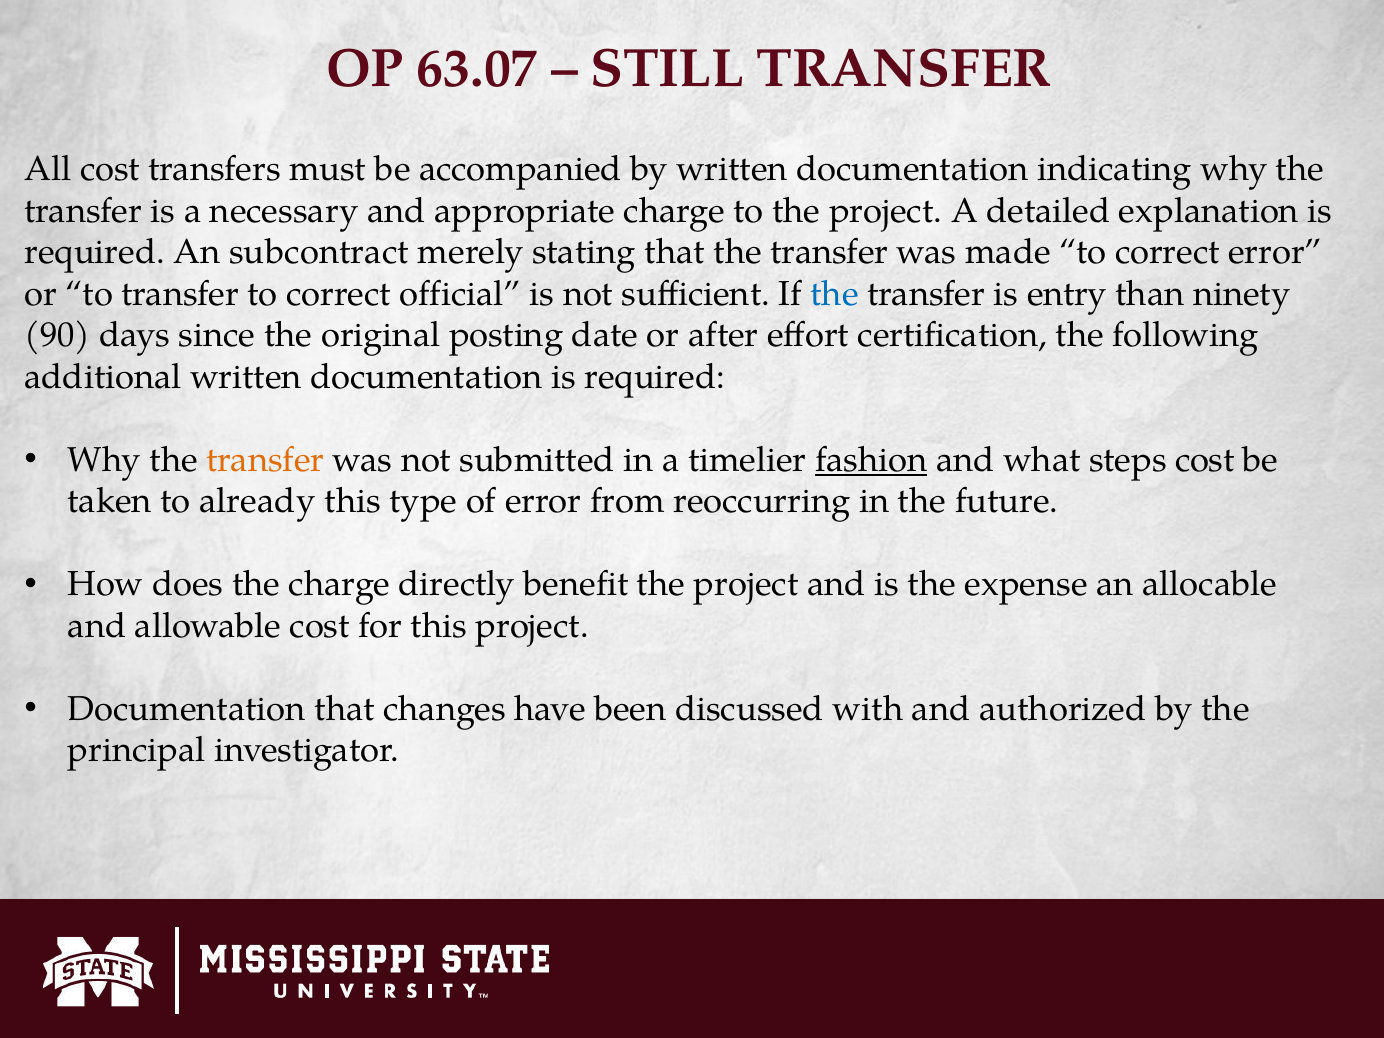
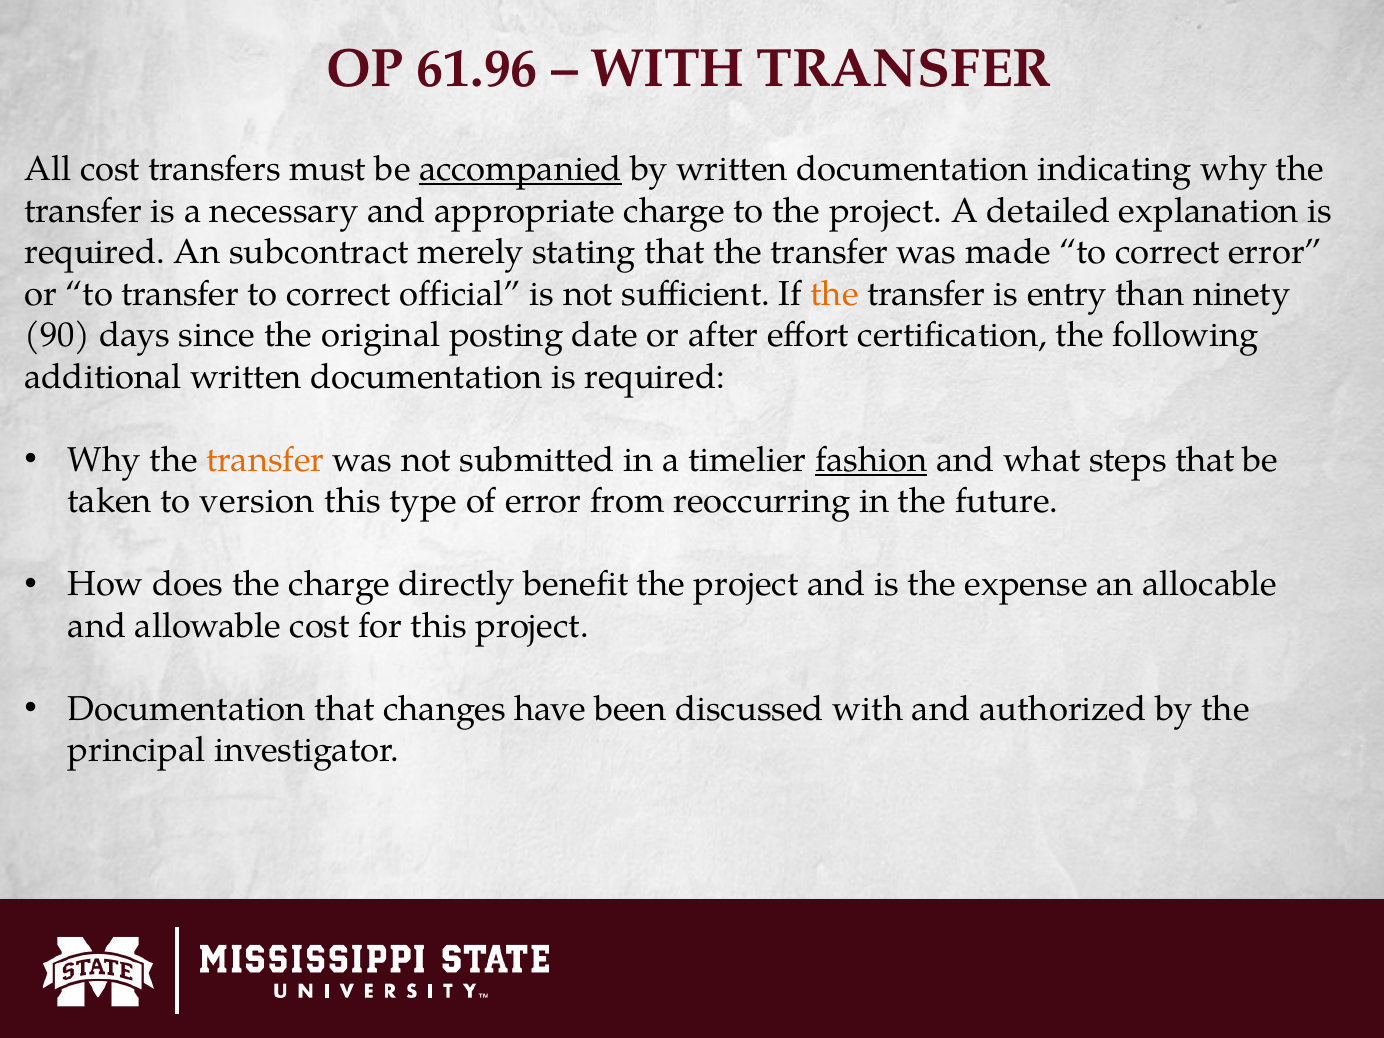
63.07: 63.07 -> 61.96 (477, 69)
STILL: STILL -> WITH (667, 69)
accompanied underline: none -> present (520, 169)
the colour: blue -> orange (835, 294)
steps cost: cost -> that (1205, 460)
already: already -> version (257, 501)
